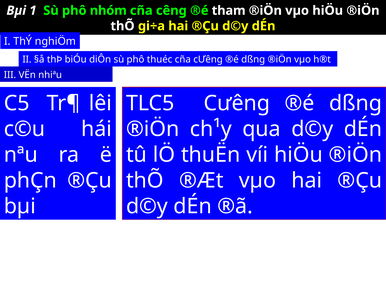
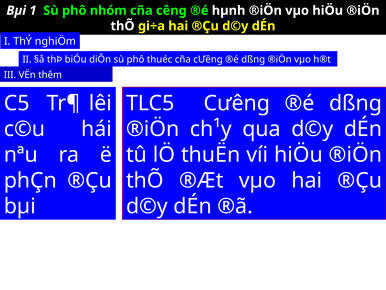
tham: tham -> hµnh (229, 11)
nhiªu: nhiªu -> thêm (50, 75)
